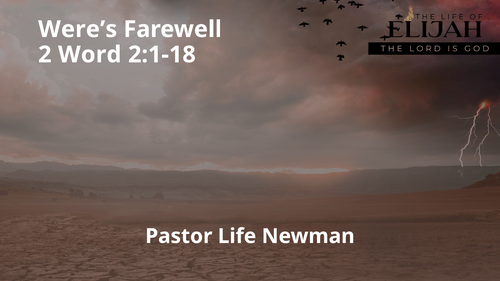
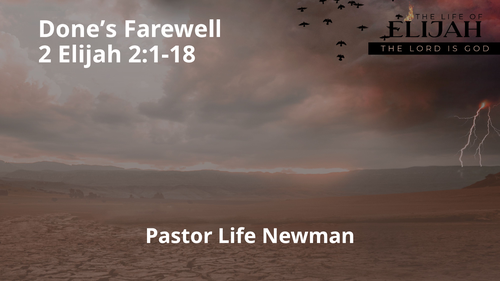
Were’s: Were’s -> Done’s (78, 29)
Word: Word -> Elijah (90, 55)
